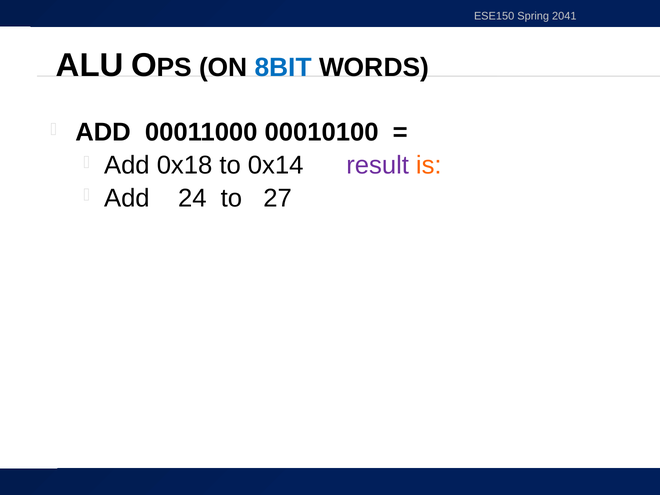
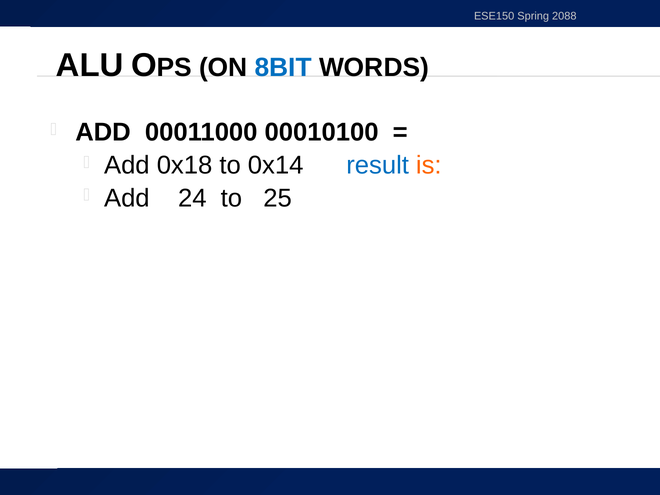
2041: 2041 -> 2088 (564, 16)
result colour: purple -> blue (378, 165)
27: 27 -> 25 (278, 198)
